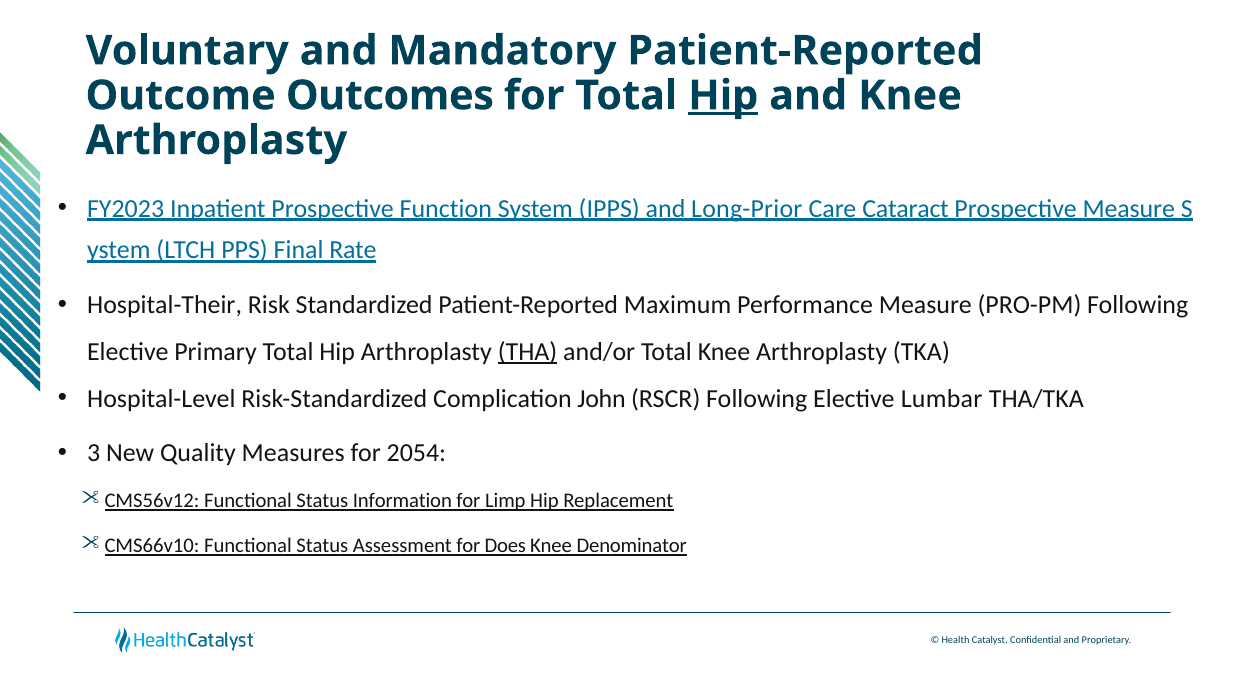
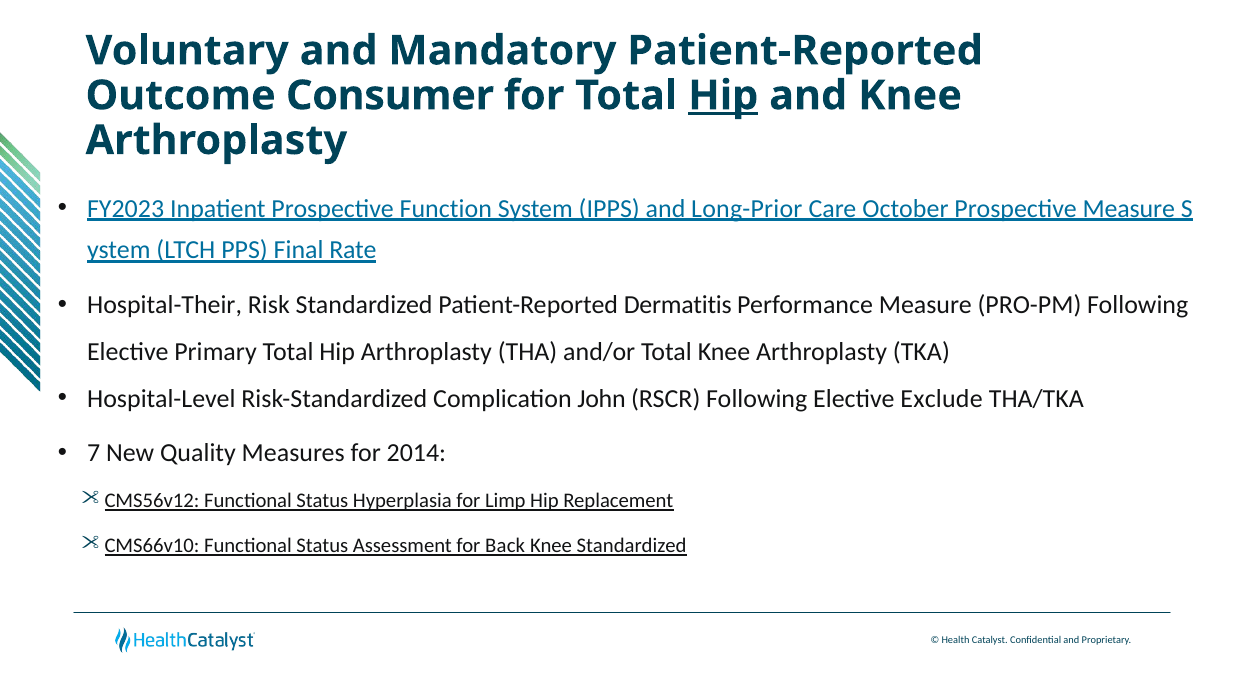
Outcomes: Outcomes -> Consumer (390, 96)
Cataract: Cataract -> October (905, 208)
Maximum: Maximum -> Dermatitis (678, 305)
THA underline: present -> none (528, 352)
Lumbar: Lumbar -> Exclude (942, 399)
3: 3 -> 7 (94, 453)
2054: 2054 -> 2014 (416, 453)
Information: Information -> Hyperplasia (402, 501)
Does: Does -> Back (505, 546)
Knee Denominator: Denominator -> Standardized (632, 546)
